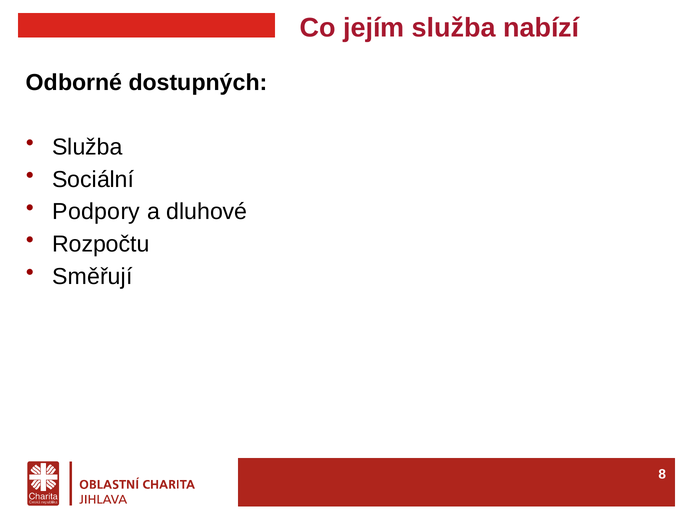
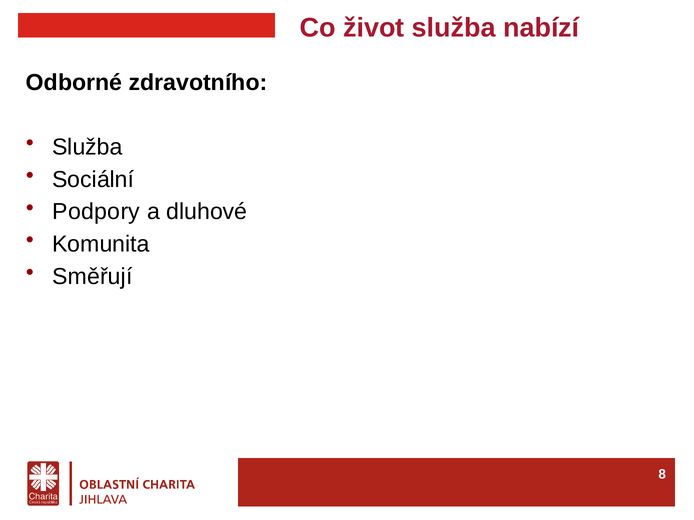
jejím: jejím -> život (374, 28)
dostupných: dostupných -> zdravotního (198, 82)
Rozpočtu: Rozpočtu -> Komunita (101, 244)
